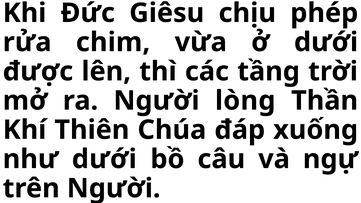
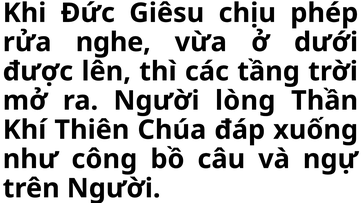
chim: chim -> nghe (113, 42)
như dưới: dưới -> công (104, 159)
